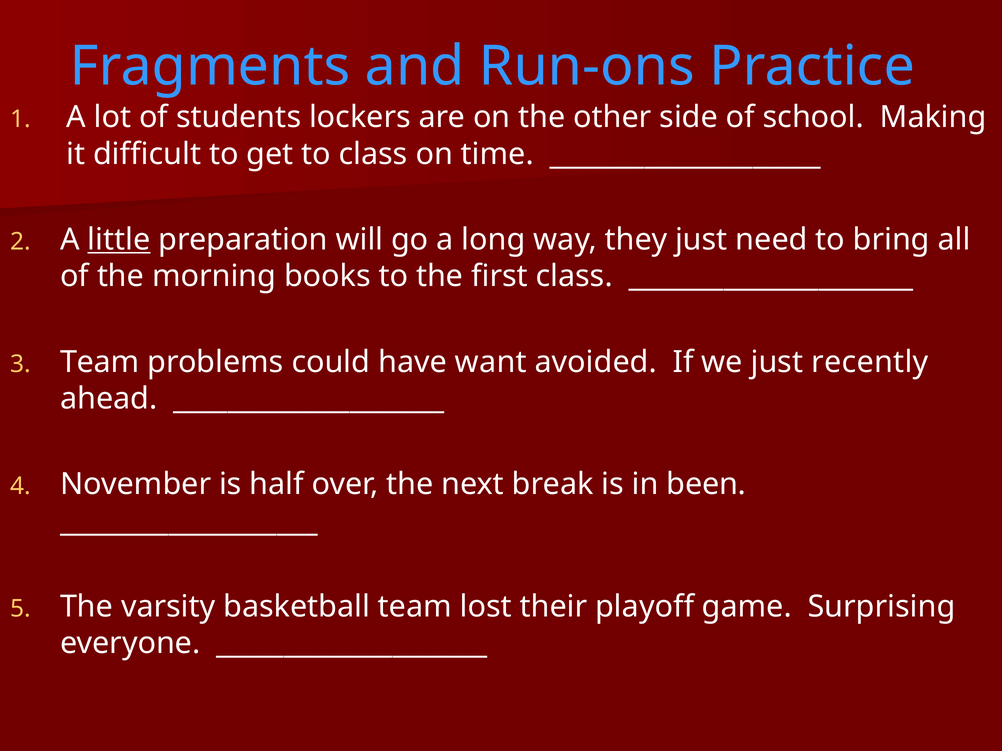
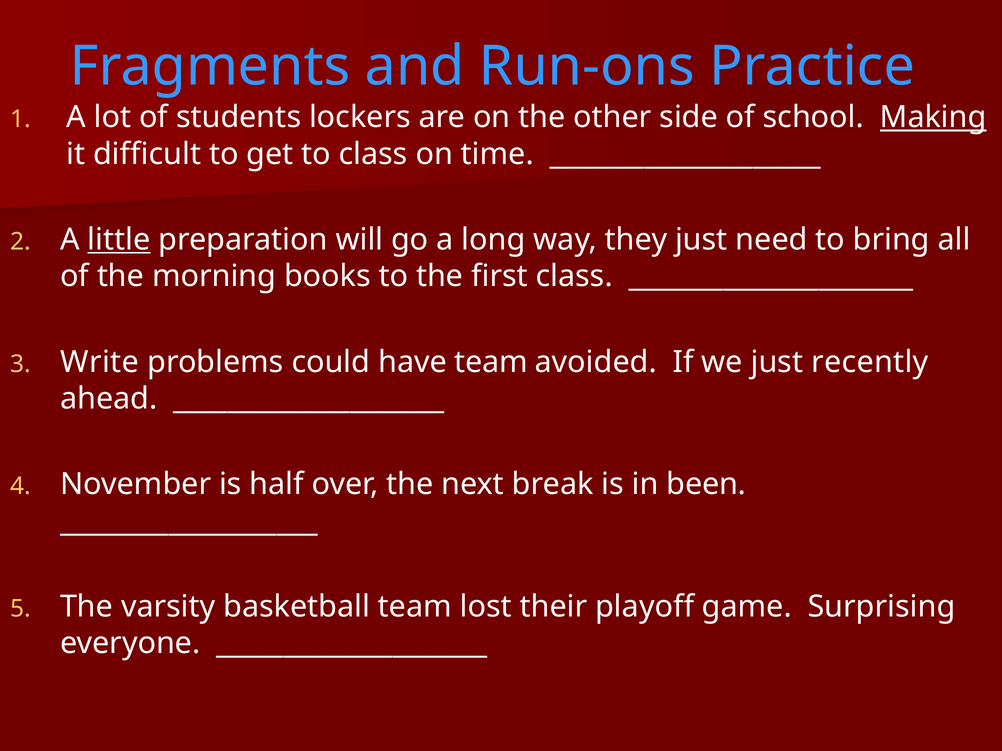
Making underline: none -> present (933, 117)
Team: Team -> Write (100, 362)
have want: want -> team (491, 362)
